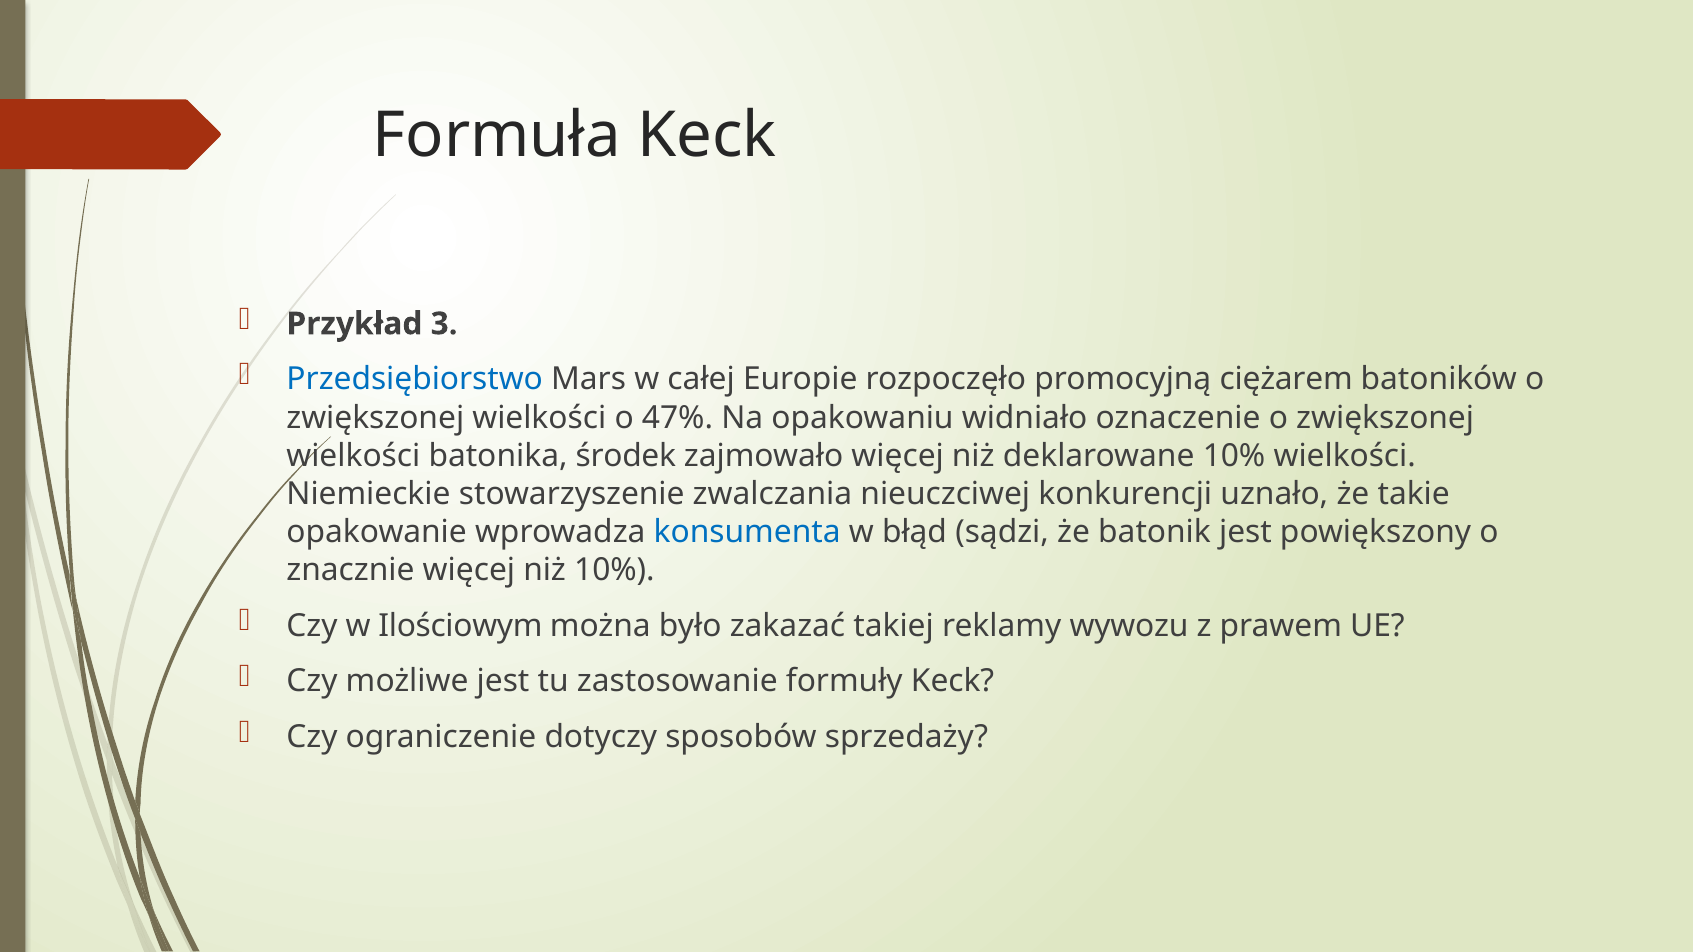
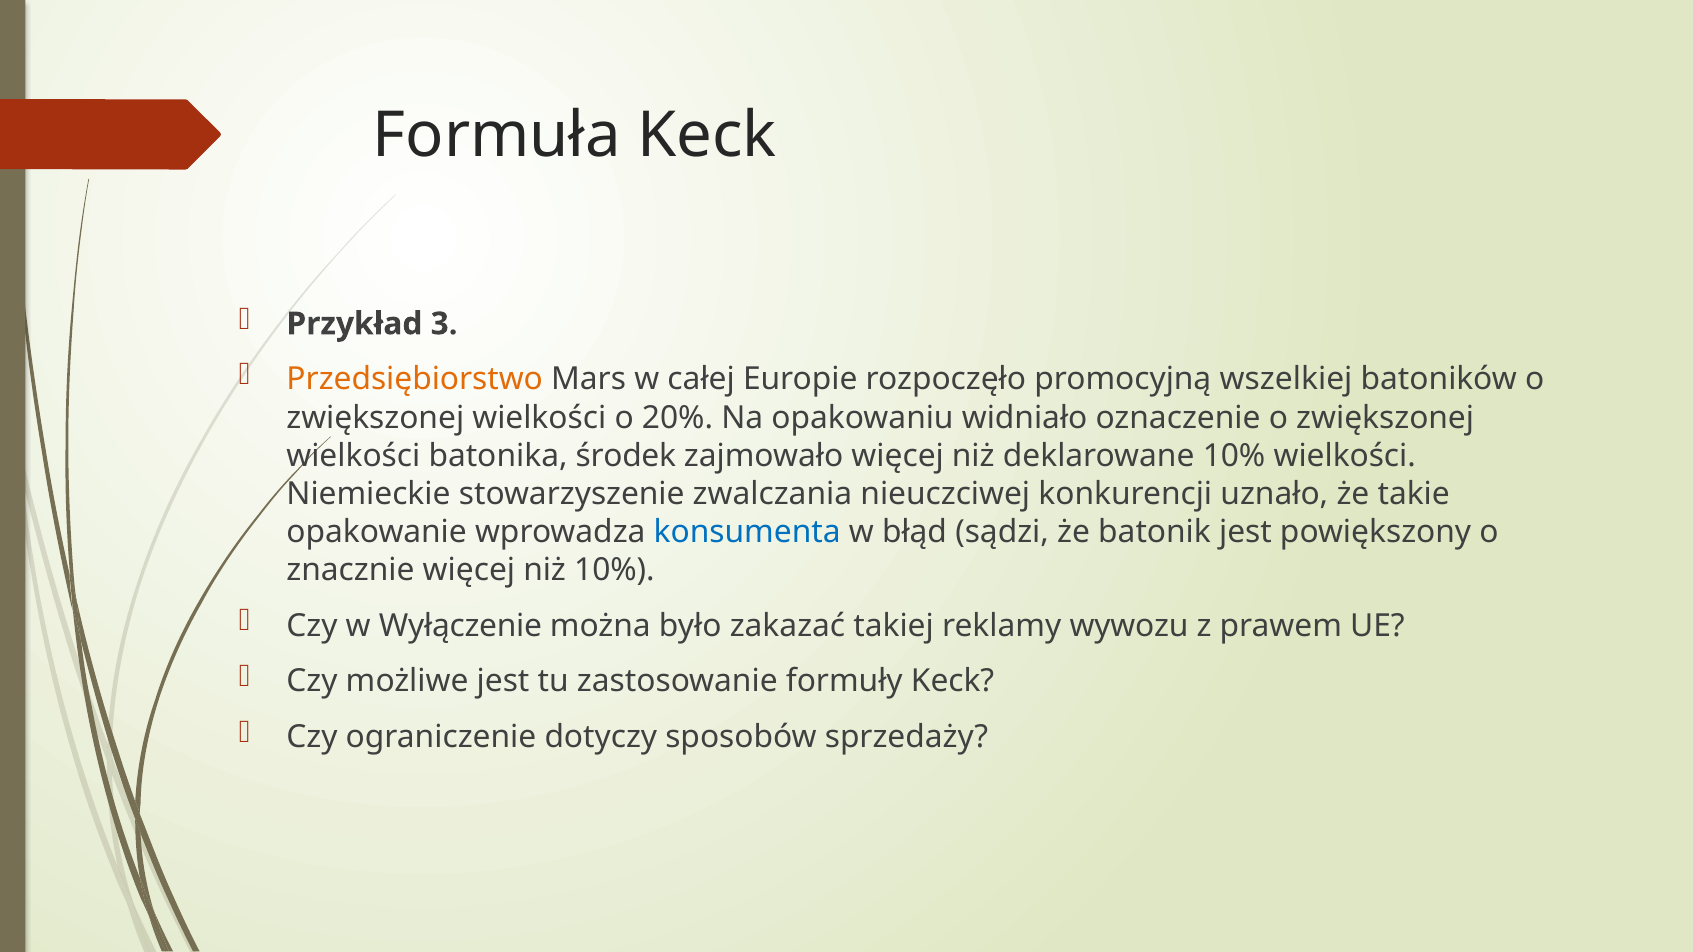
Przedsiębiorstwo colour: blue -> orange (415, 380)
ciężarem: ciężarem -> wszelkiej (1286, 380)
47%: 47% -> 20% (677, 418)
Ilościowym: Ilościowym -> Wyłączenie (460, 626)
